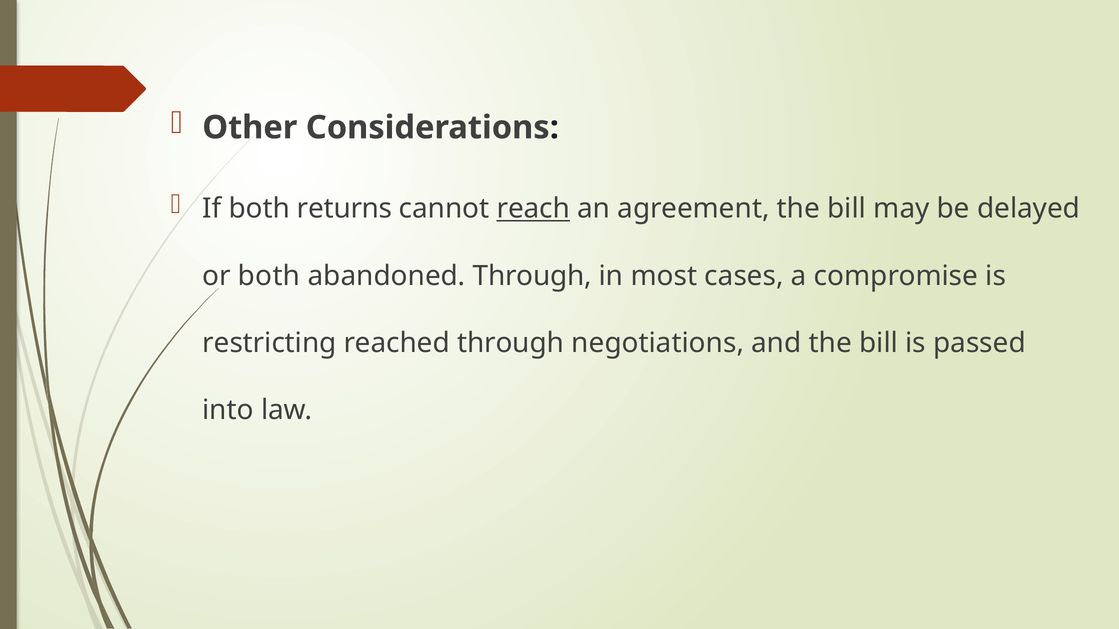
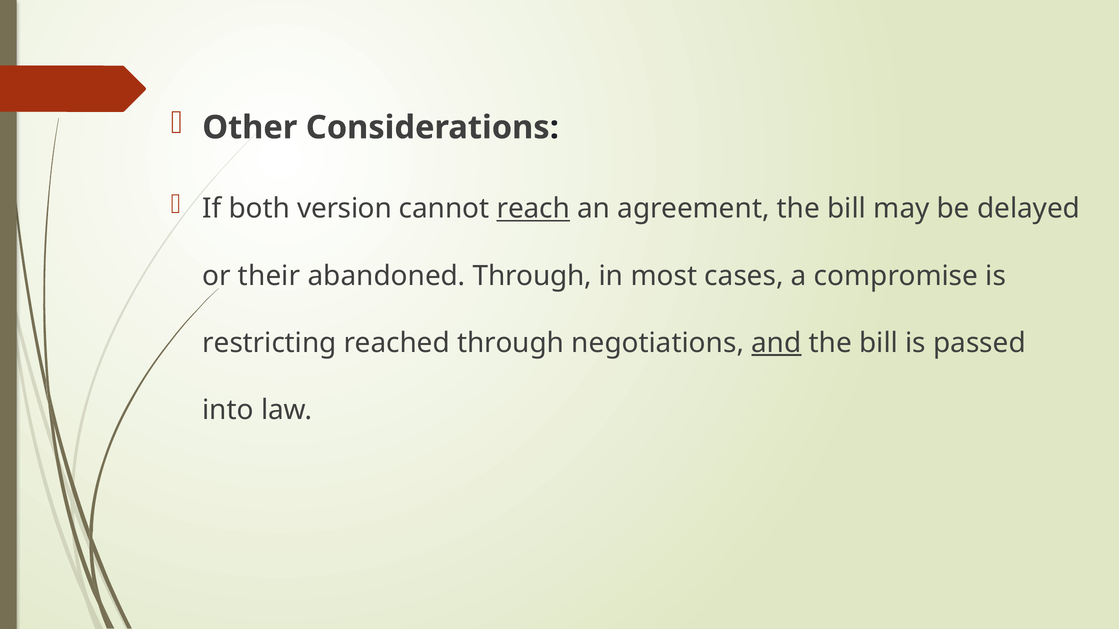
returns: returns -> version (345, 209)
or both: both -> their (269, 276)
and underline: none -> present (776, 343)
